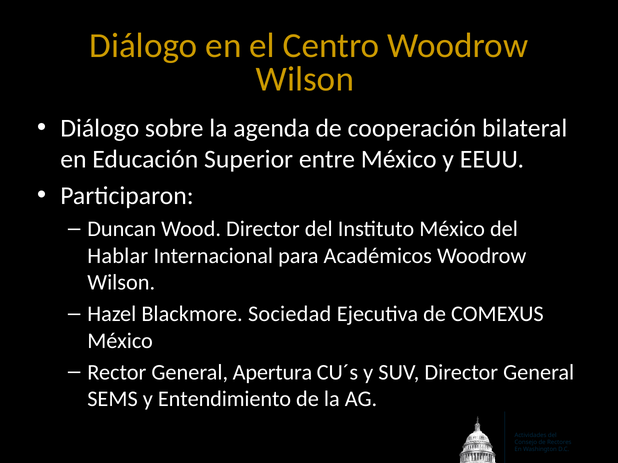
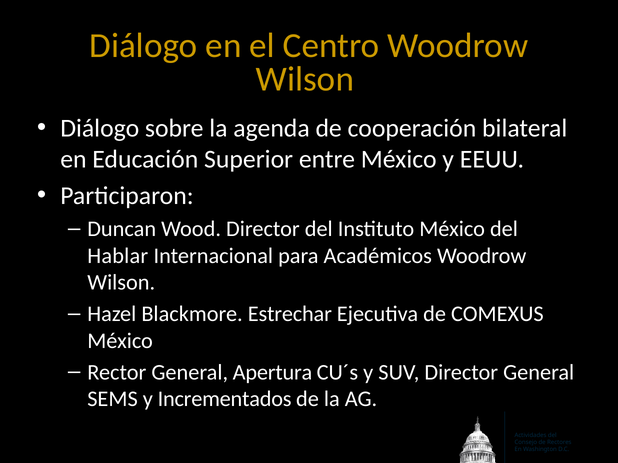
Sociedad: Sociedad -> Estrechar (290, 314)
Entendimiento: Entendimiento -> Incrementados (225, 399)
